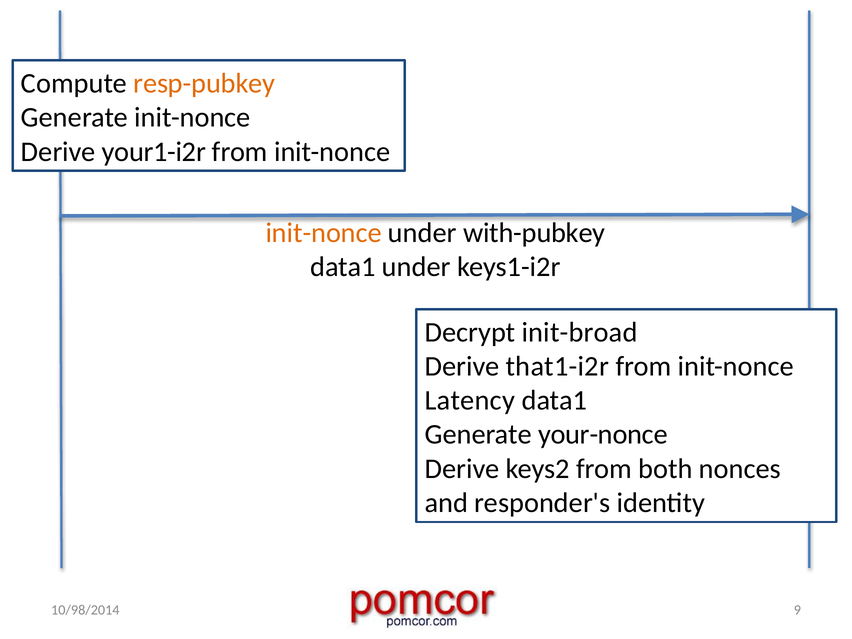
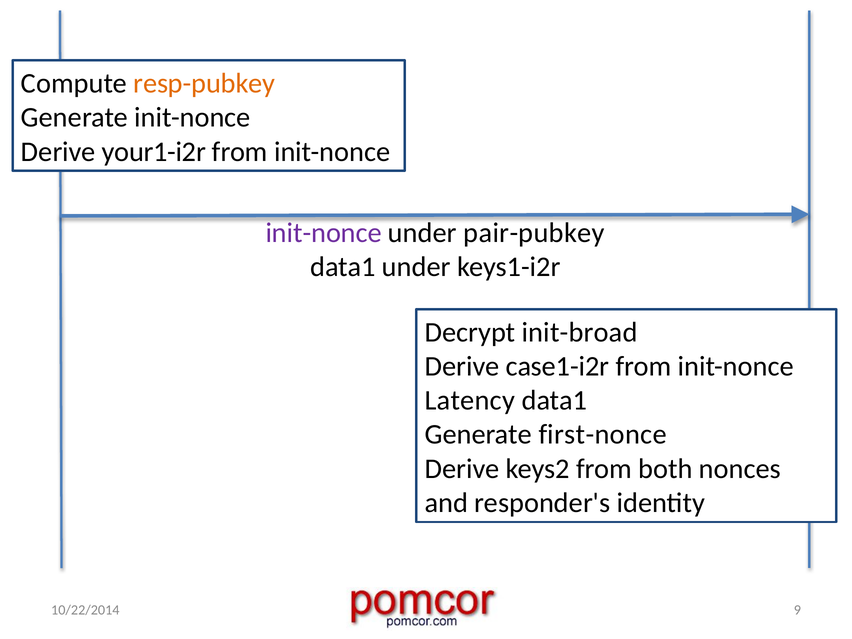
init-nonce colour: orange -> purple (324, 233)
with-pubkey: with-pubkey -> pair-pubkey (534, 233)
that1-i2r: that1-i2r -> case1-i2r (557, 366)
your-nonce: your-nonce -> first-nonce (603, 435)
10/98/2014: 10/98/2014 -> 10/22/2014 (85, 610)
